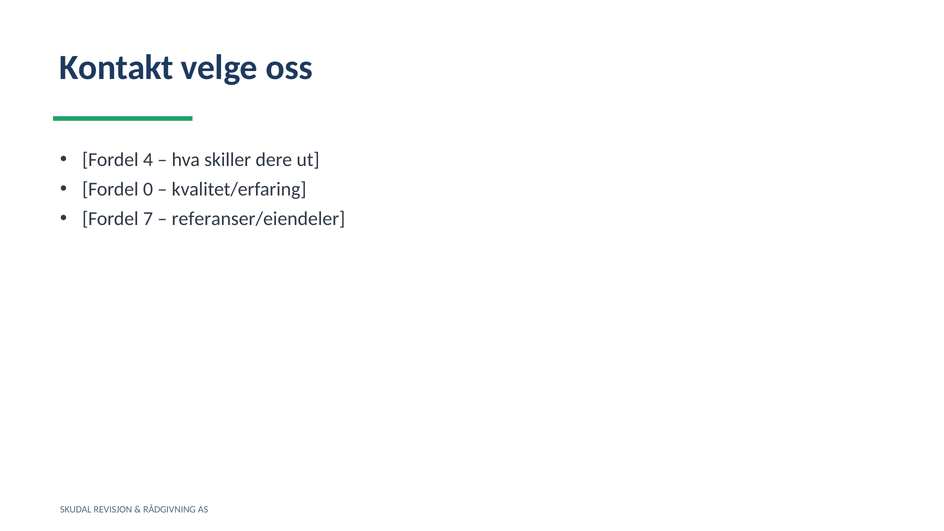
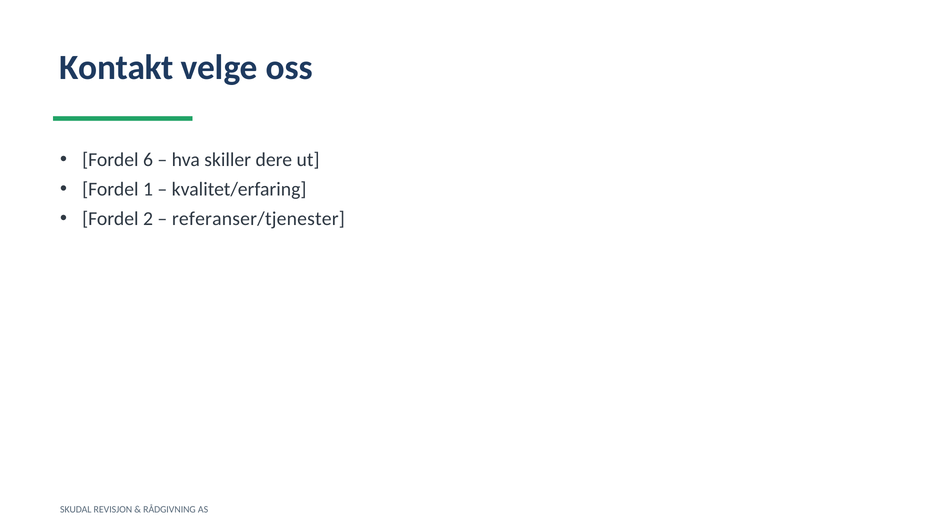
4: 4 -> 6 (148, 160)
0: 0 -> 1 (148, 189)
7: 7 -> 2 (148, 219)
referanser/eiendeler: referanser/eiendeler -> referanser/tjenester (258, 219)
